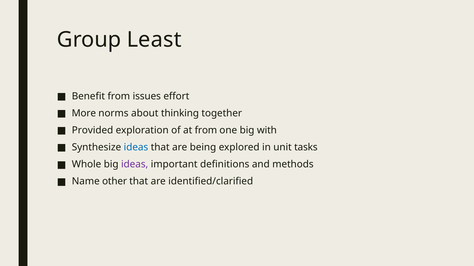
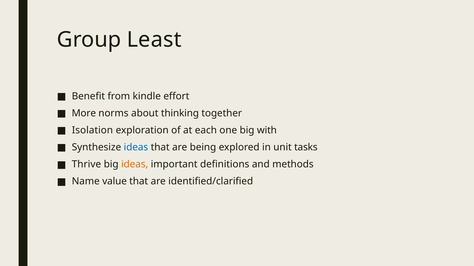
issues: issues -> kindle (147, 96)
Provided: Provided -> Isolation (92, 130)
at from: from -> each (206, 130)
Whole: Whole -> Thrive (86, 165)
ideas colour: purple -> orange (135, 165)
other: other -> value (115, 182)
